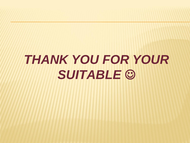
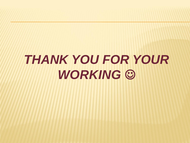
SUITABLE: SUITABLE -> WORKING (89, 75)
